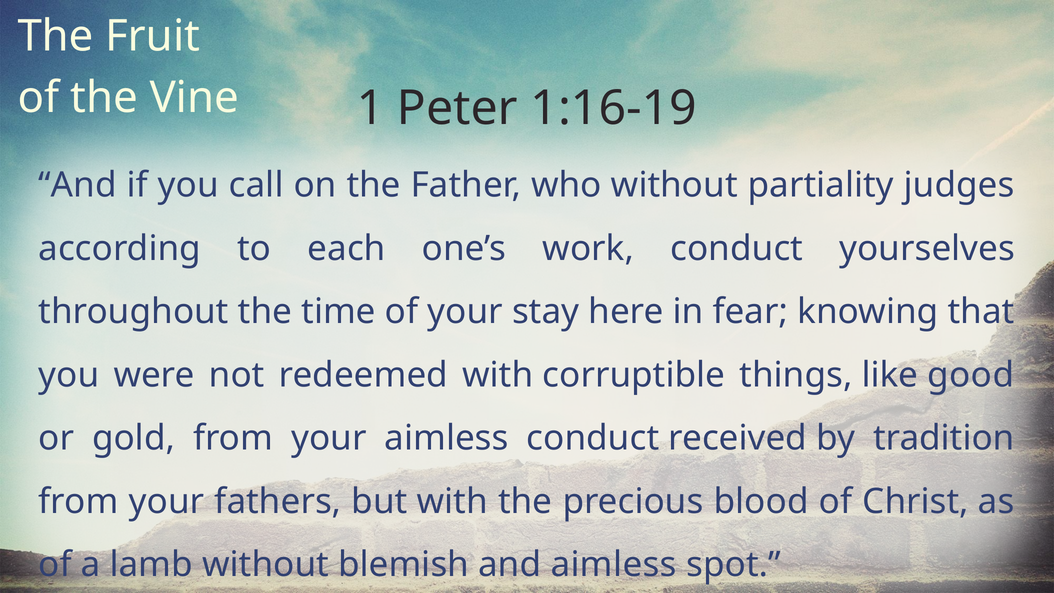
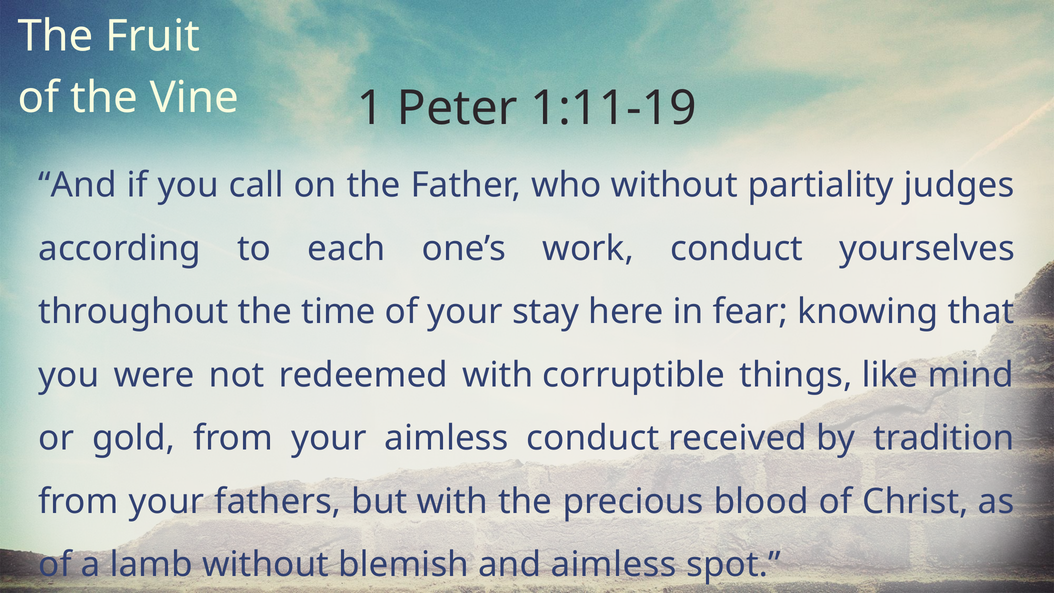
1:16-19: 1:16-19 -> 1:11-19 (614, 108)
good: good -> mind (971, 375)
